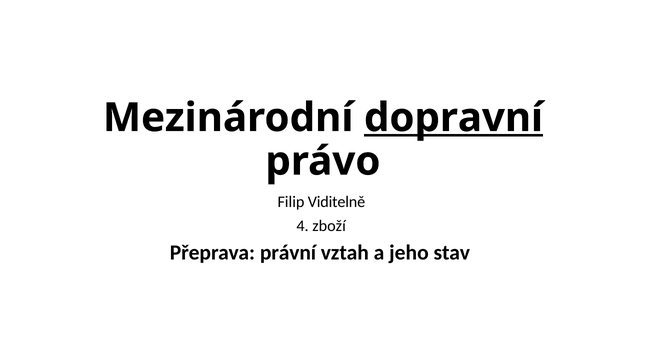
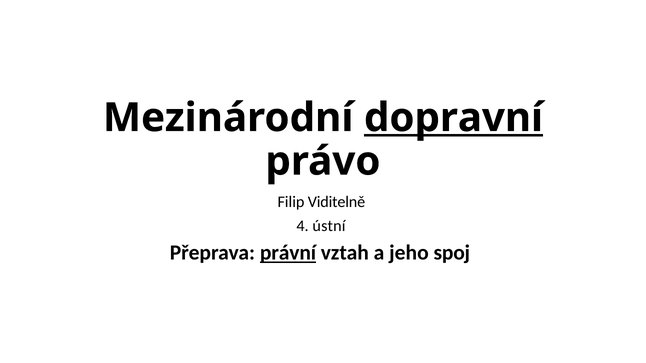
zboží: zboží -> ústní (329, 226)
právní underline: none -> present (288, 253)
stav: stav -> spoj (452, 253)
